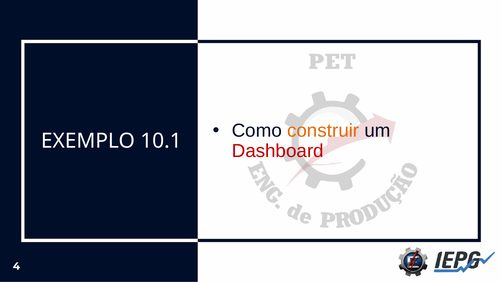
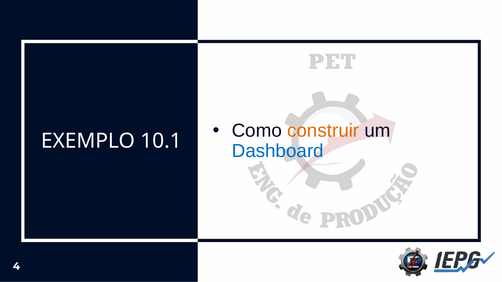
Dashboard colour: red -> blue (278, 151)
